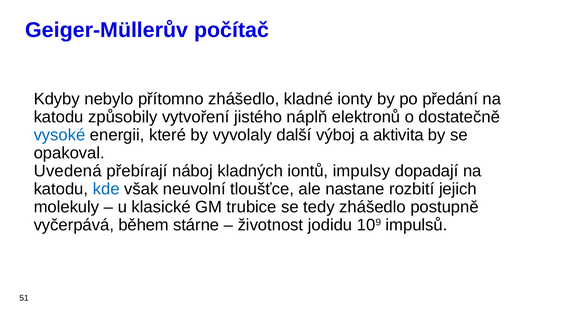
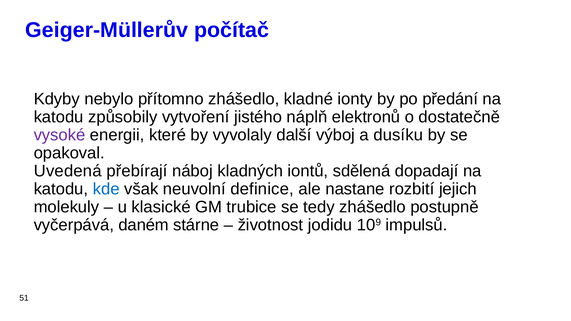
vysoké colour: blue -> purple (60, 135)
aktivita: aktivita -> dusíku (398, 135)
impulsy: impulsy -> sdělená (362, 171)
tloušťce: tloušťce -> definice (262, 189)
během: během -> daném (144, 225)
